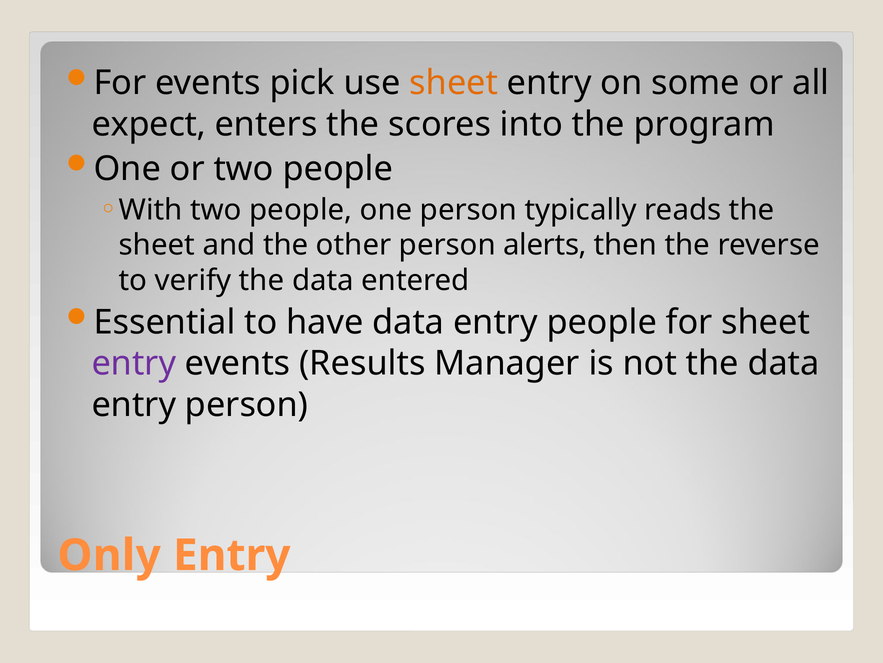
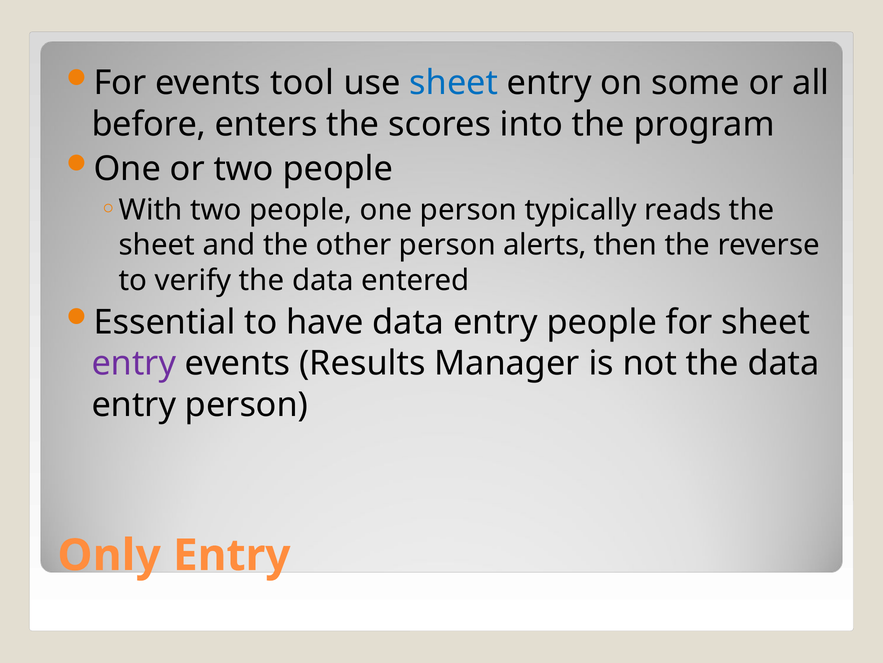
pick: pick -> tool (302, 83)
sheet colour: orange -> blue (454, 83)
expect: expect -> before (149, 124)
